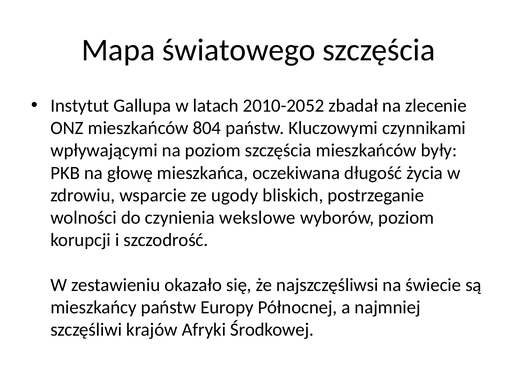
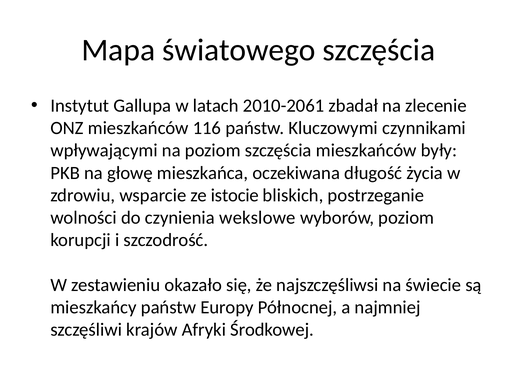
2010-2052: 2010-2052 -> 2010-2061 (284, 106)
804: 804 -> 116 (207, 128)
ugody: ugody -> istocie (235, 195)
